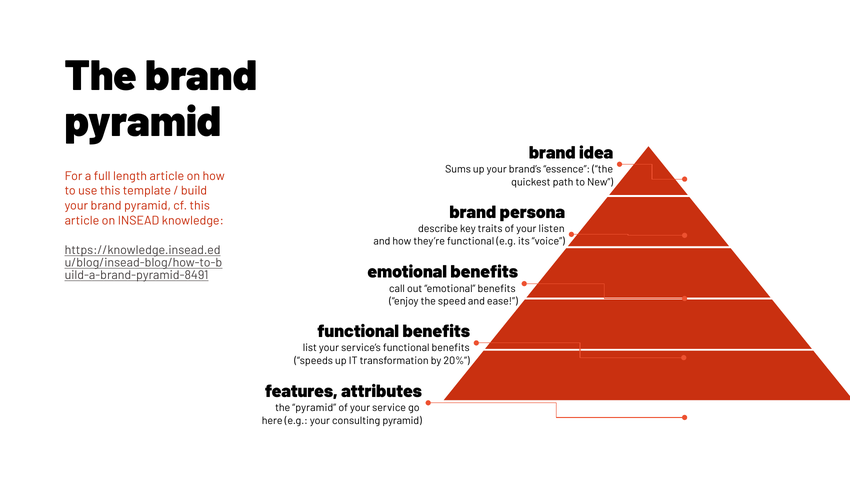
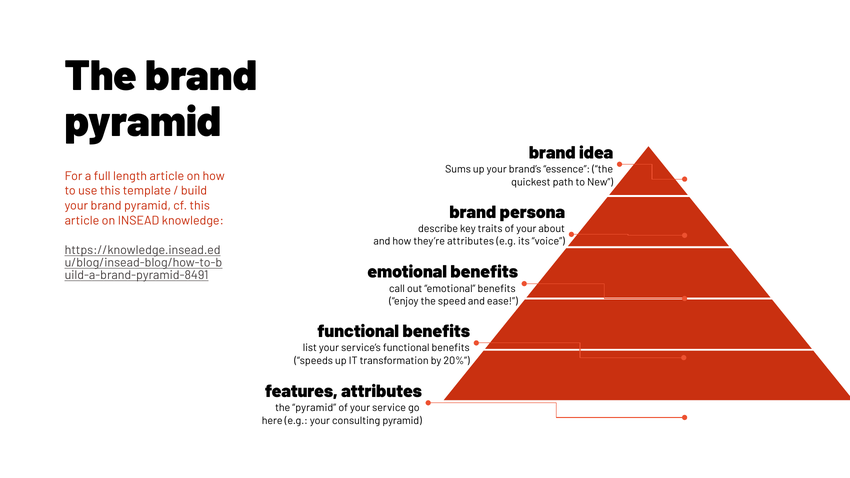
listen: listen -> about (552, 229)
they’re functional: functional -> attributes (471, 242)
